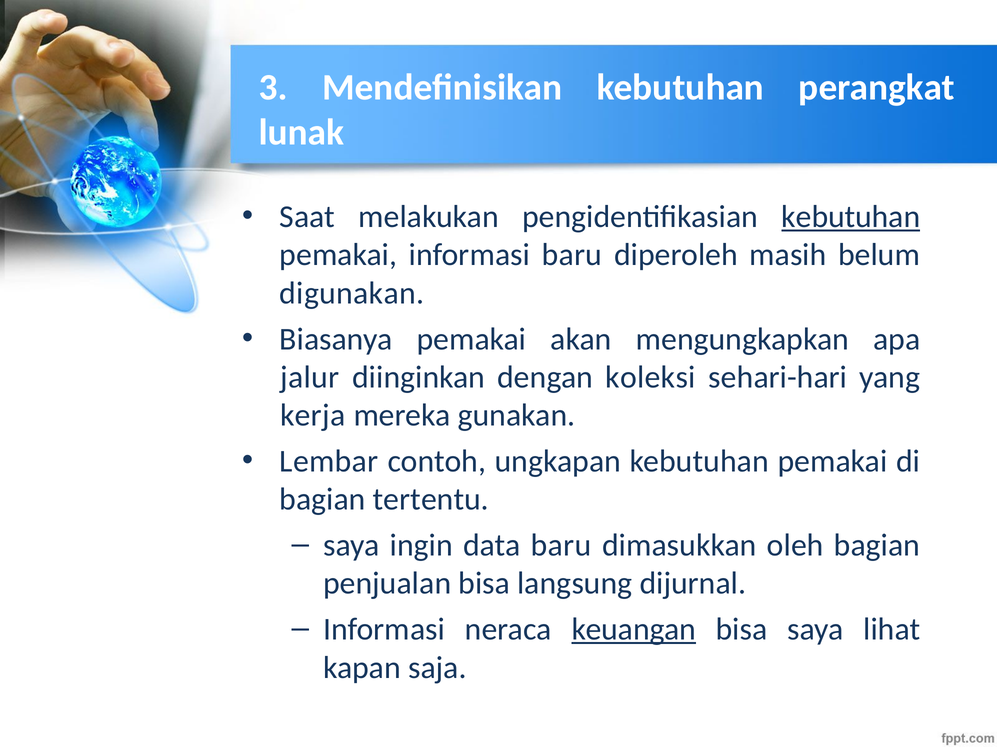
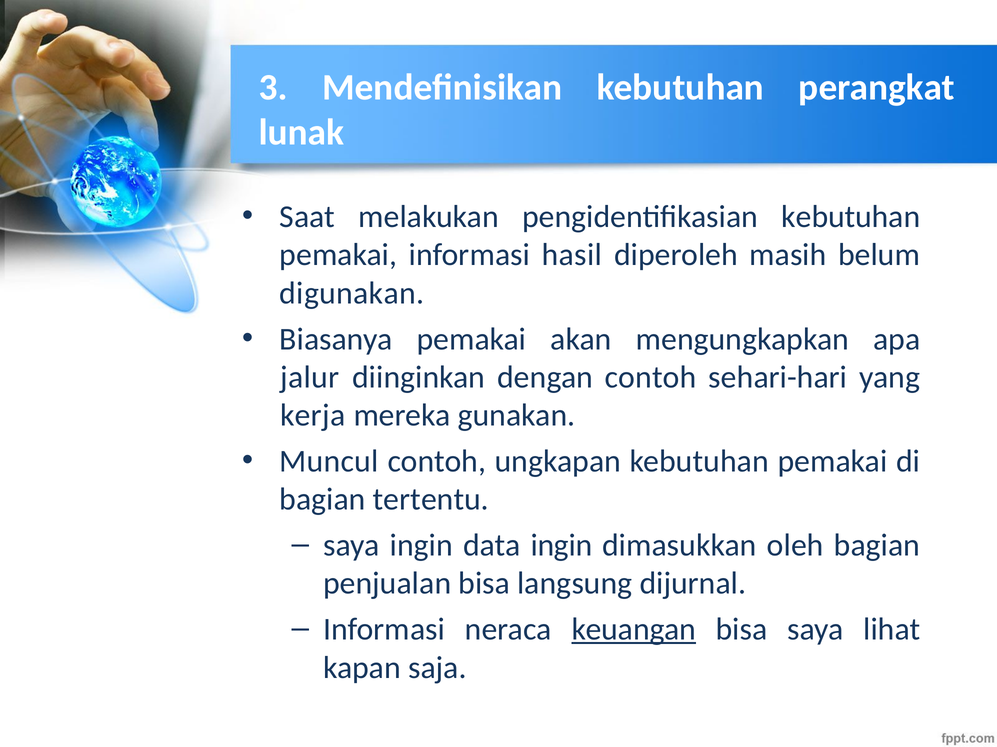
kebutuhan underline: present -> none (851, 217)
informasi baru: baru -> hasil (572, 255)
dengan koleksi: koleksi -> contoh (651, 378)
Lembar: Lembar -> Muncul (329, 462)
data baru: baru -> ingin (561, 546)
